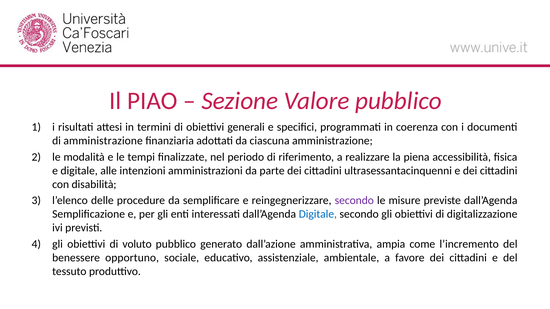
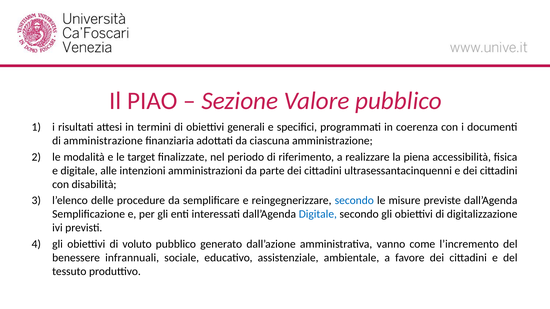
tempi: tempi -> target (141, 157)
secondo colour: purple -> blue (354, 201)
ampia: ampia -> vanno (391, 244)
opportuno: opportuno -> infrannuali (132, 258)
